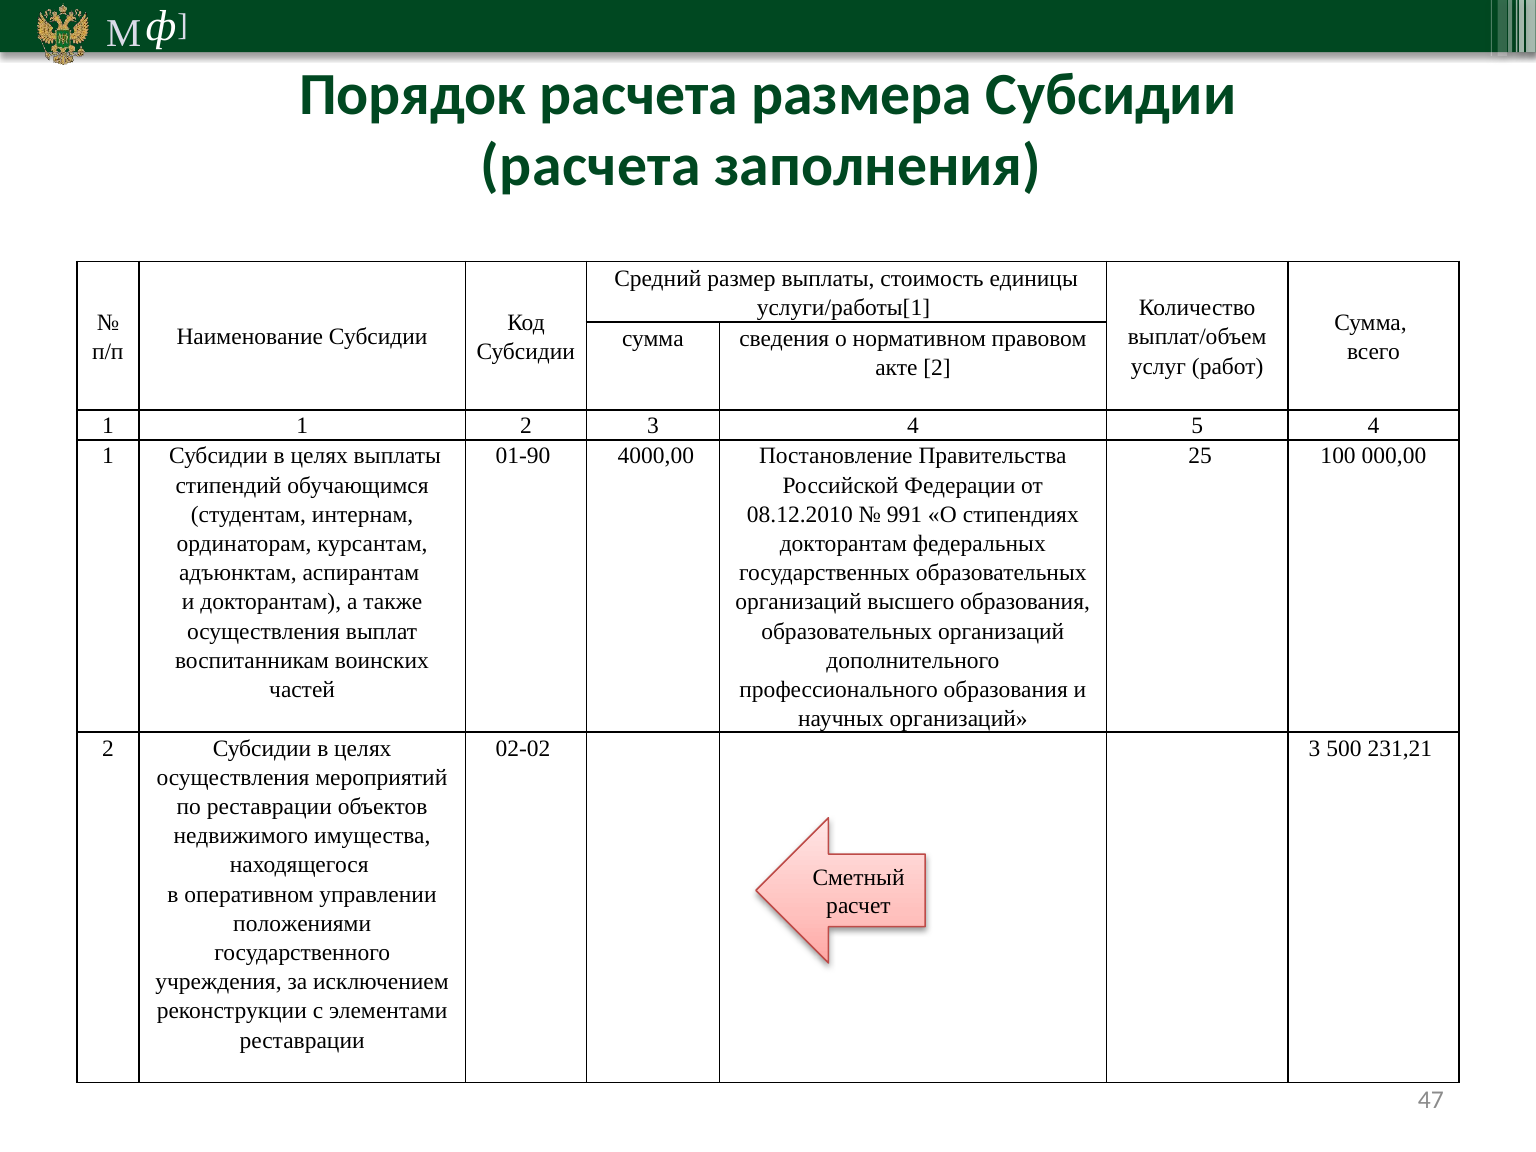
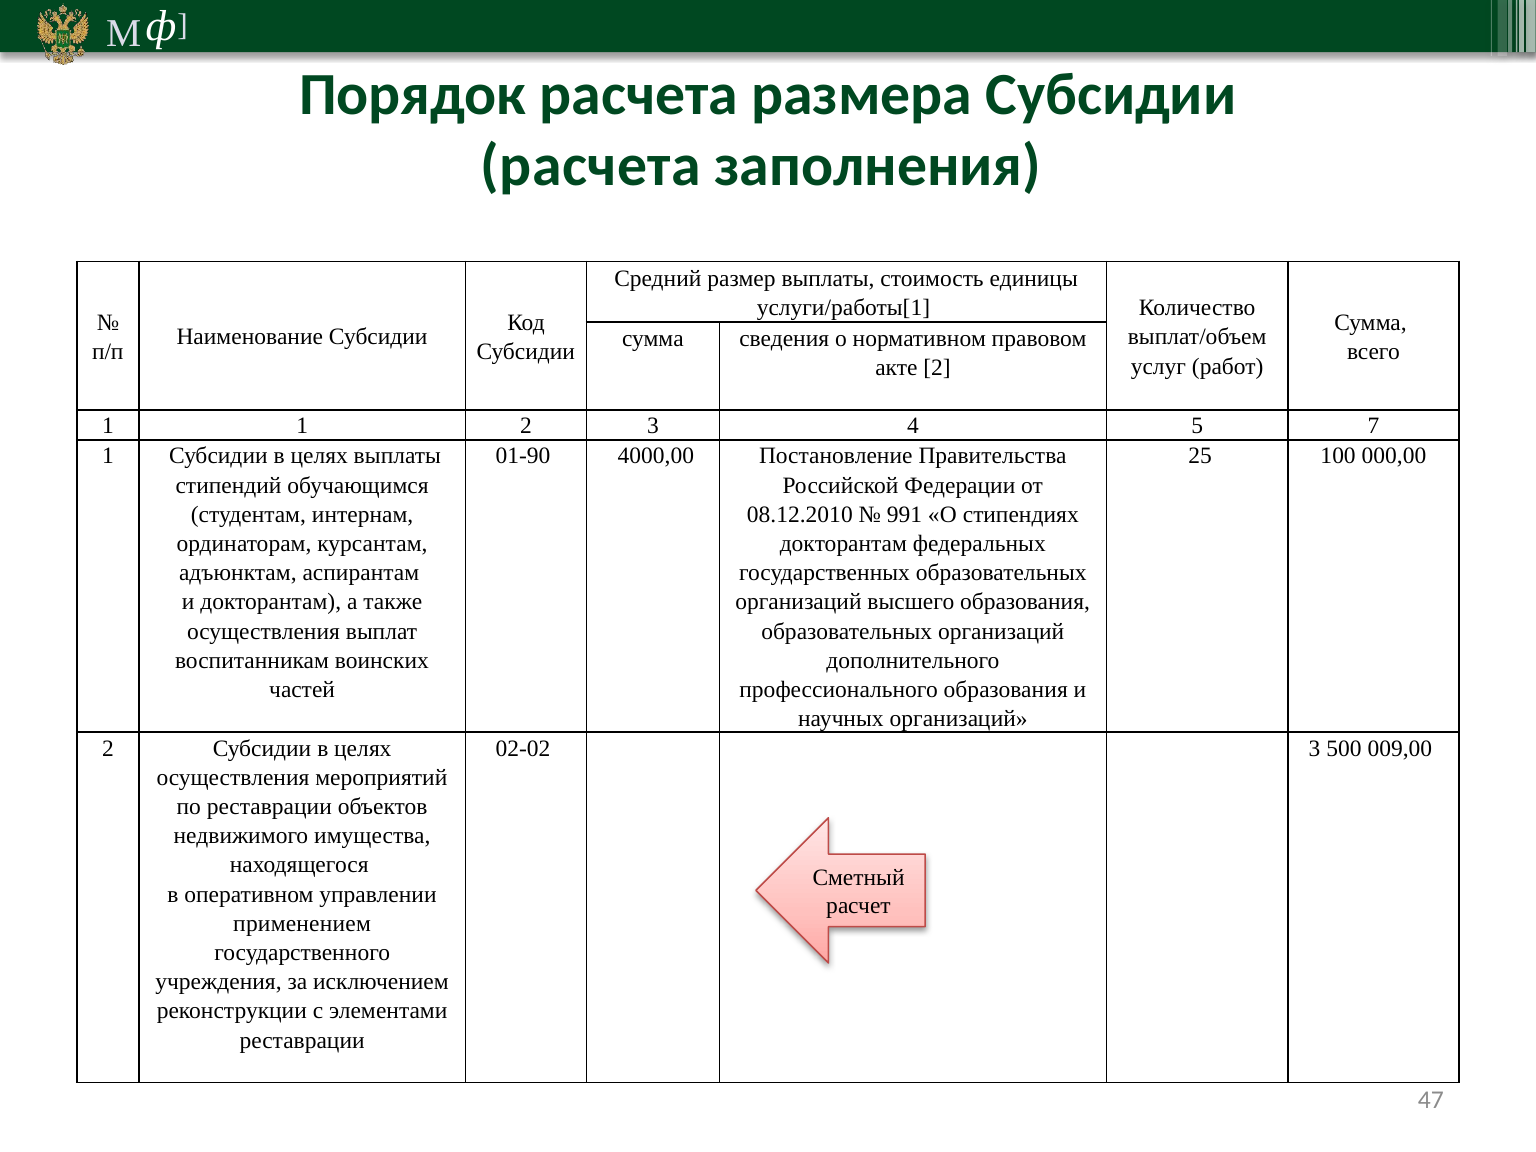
5 4: 4 -> 7 (1373, 426)
231,21: 231,21 -> 009,00 (1400, 748)
положениями: положениями -> применением (302, 924)
